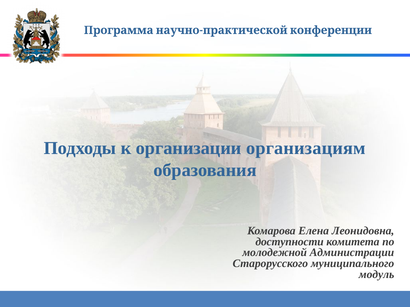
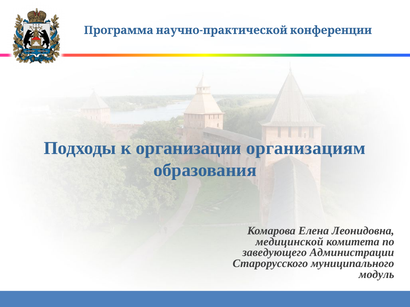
доступности: доступности -> медицинской (289, 242)
молодежной: молодежной -> заведующего (275, 253)
